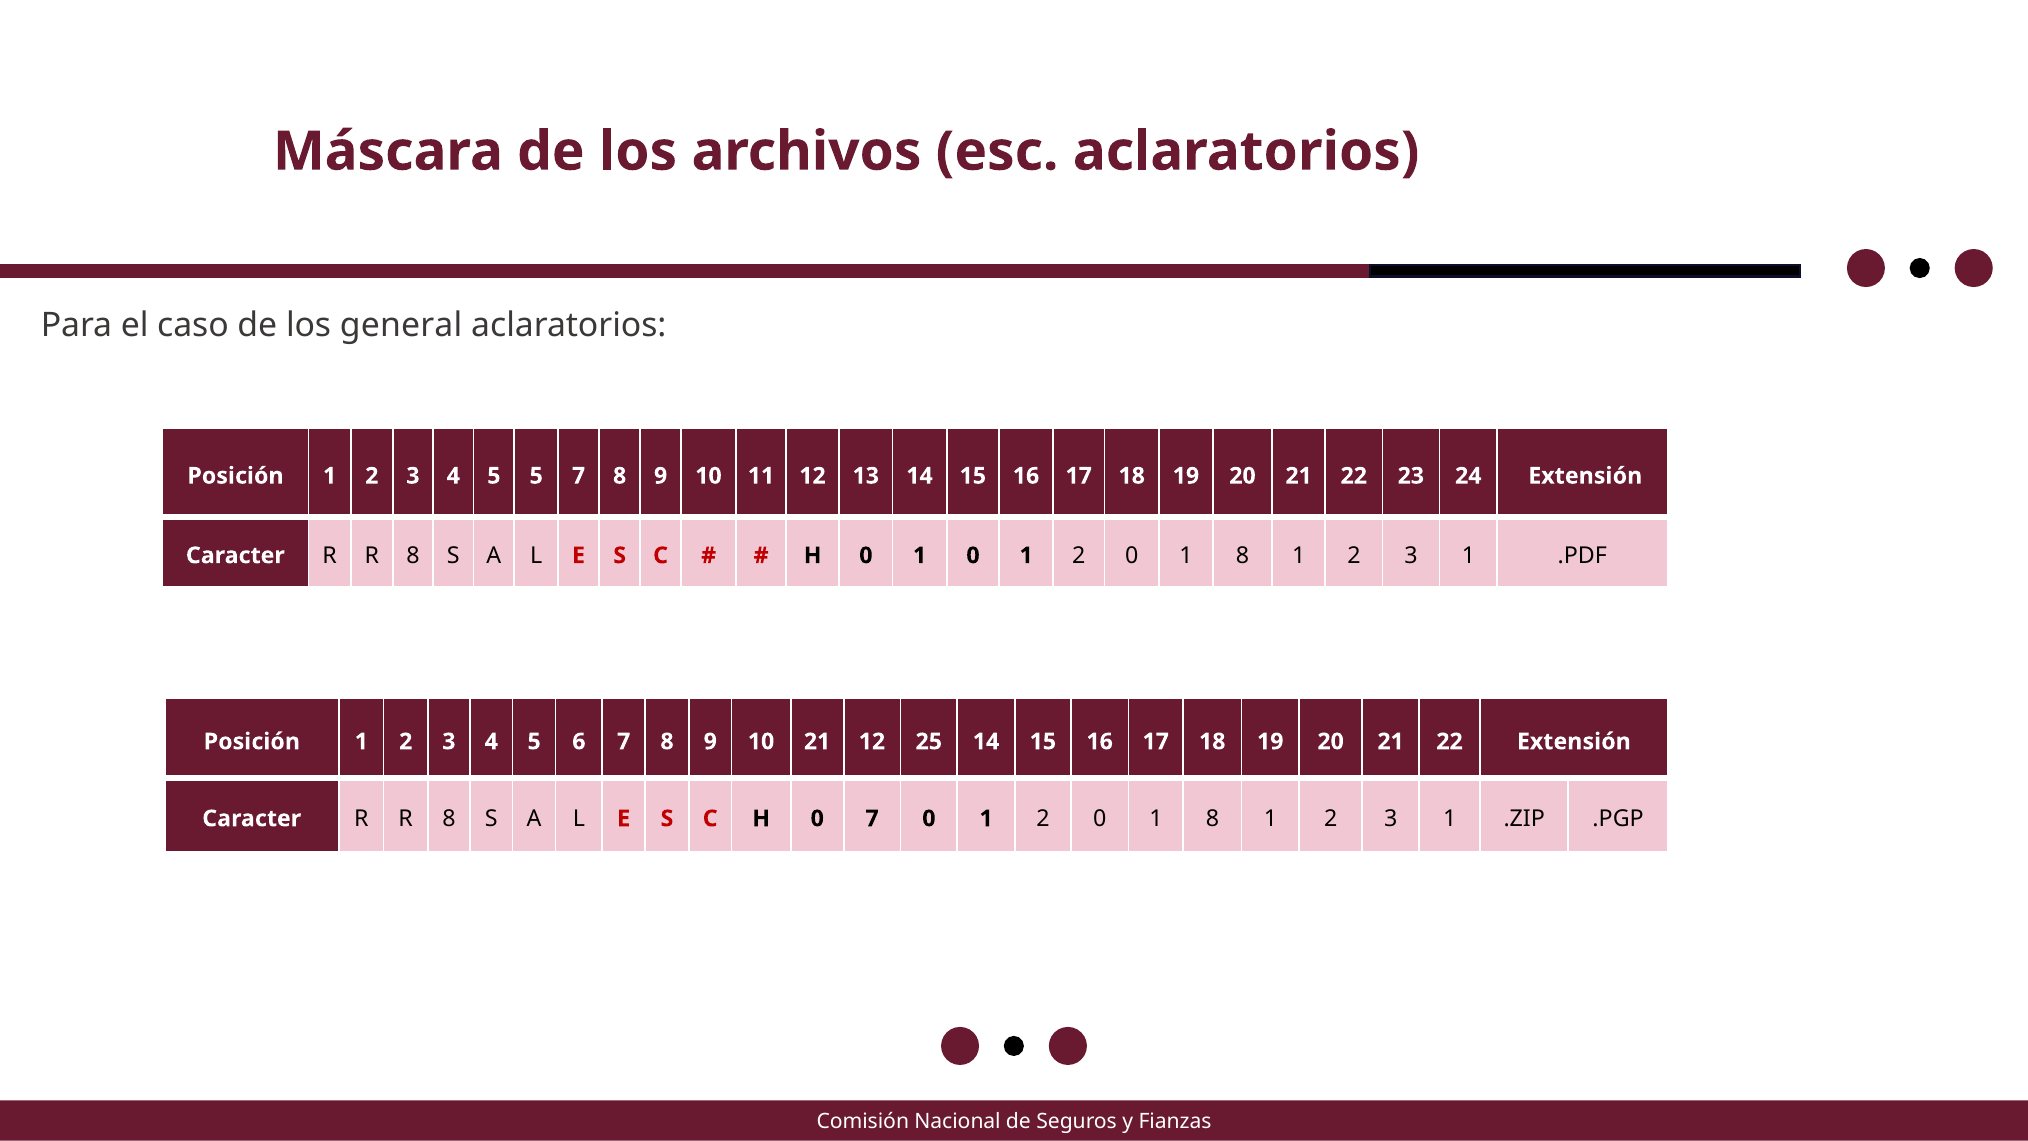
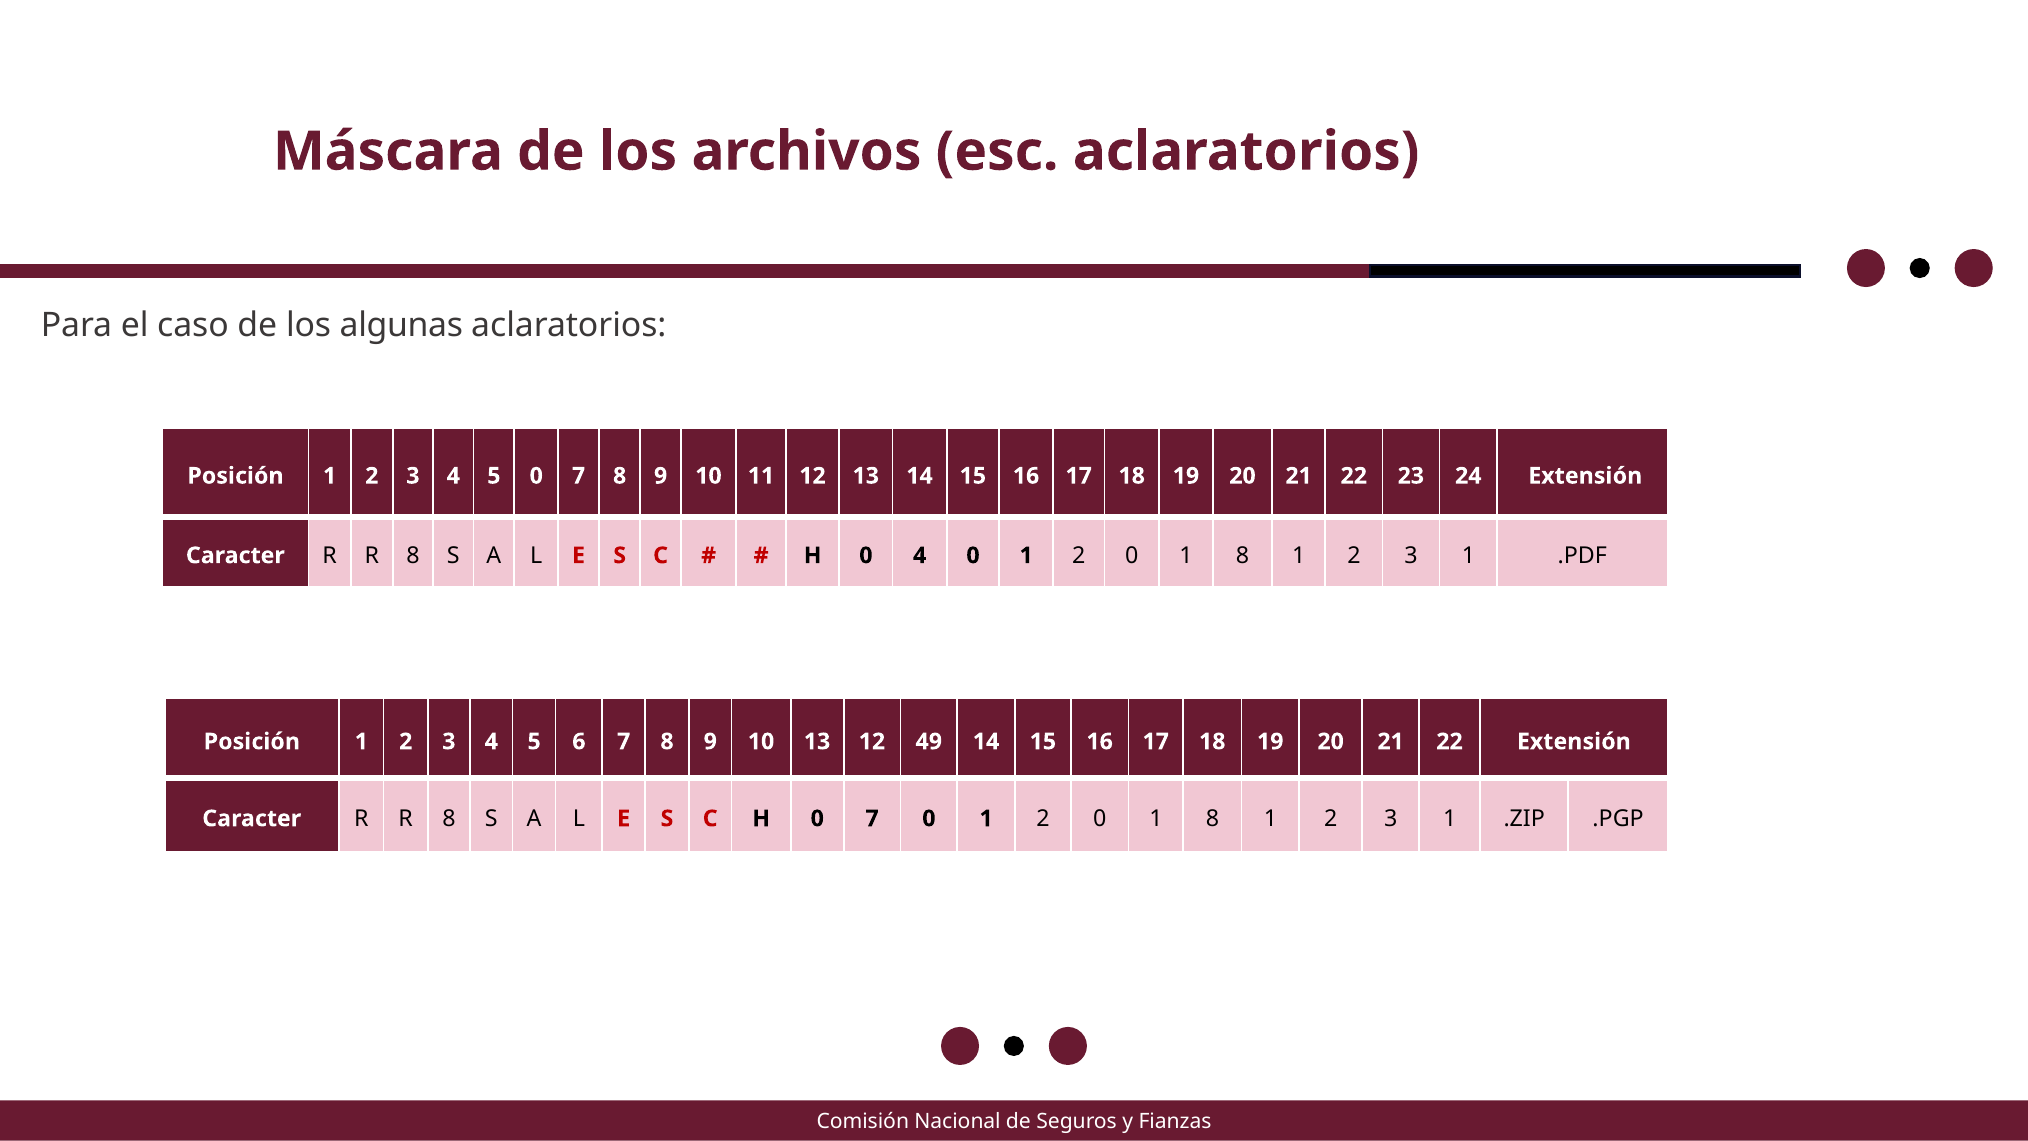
general: general -> algunas (401, 325)
5 5: 5 -> 0 (536, 476)
H 0 1: 1 -> 4 (920, 555)
10 21: 21 -> 13 (817, 741)
25: 25 -> 49 (929, 741)
